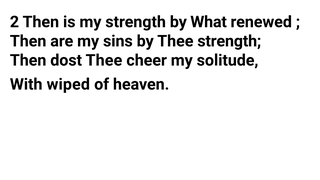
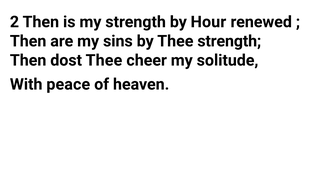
What: What -> Hour (208, 22)
wiped: wiped -> peace (68, 84)
